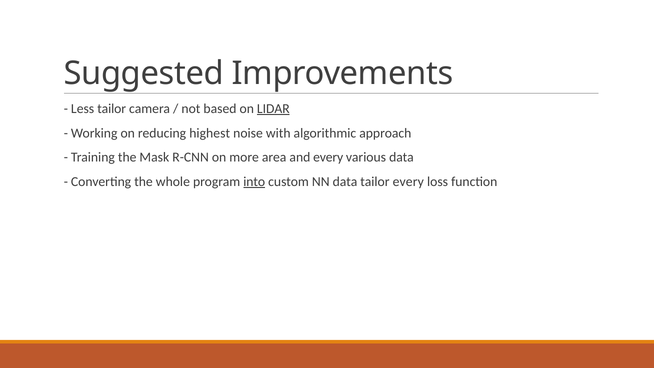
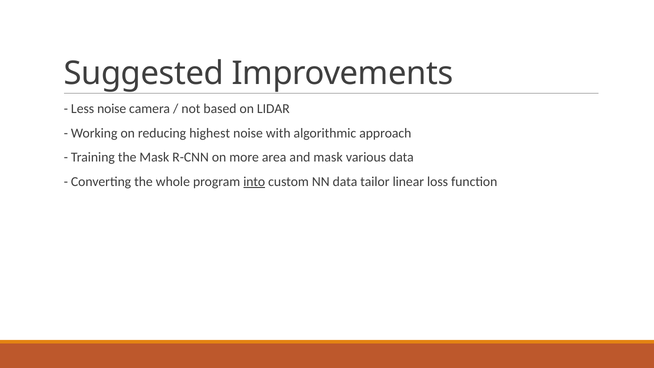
Less tailor: tailor -> noise (112, 109)
LIDAR underline: present -> none (273, 109)
and every: every -> mask (328, 157)
tailor every: every -> linear (408, 182)
